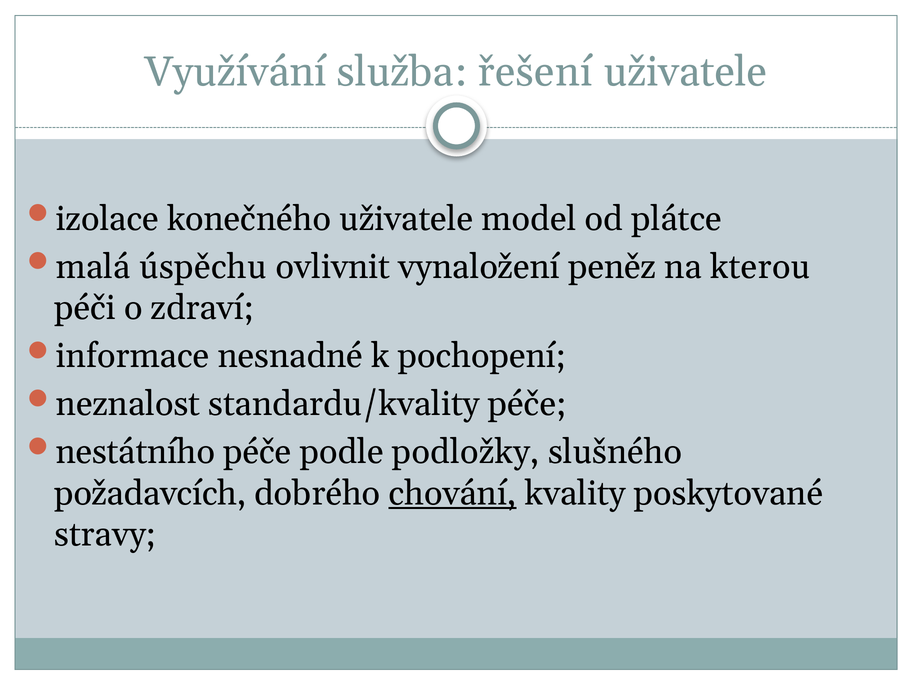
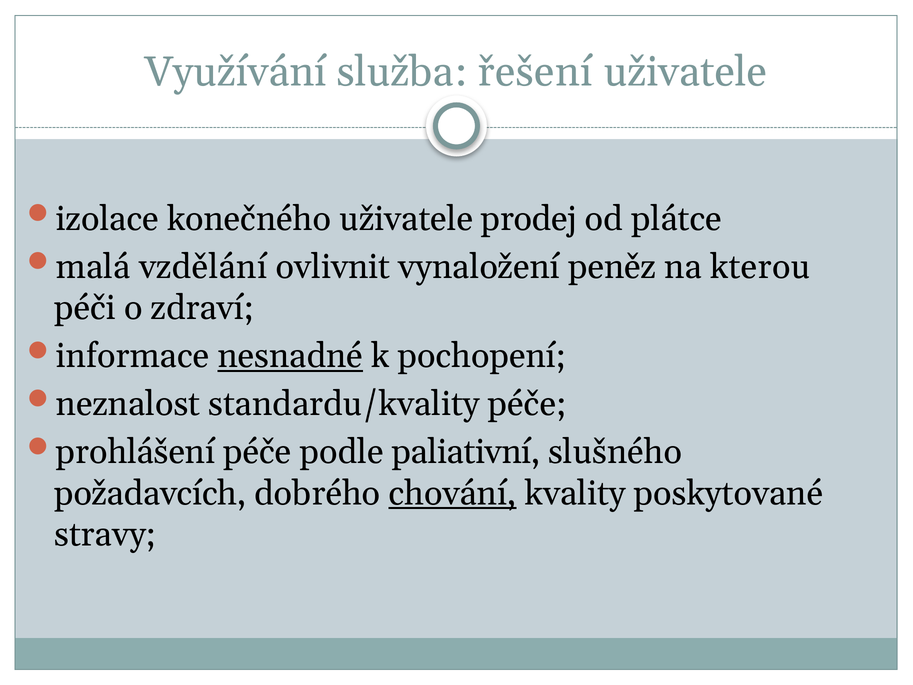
model: model -> prodej (529, 219)
úspěchu: úspěchu -> vzdělání (203, 267)
nesnadné underline: none -> present (290, 356)
nestátního: nestátního -> prohlášení (136, 452)
podložky: podložky -> paliativní (466, 452)
